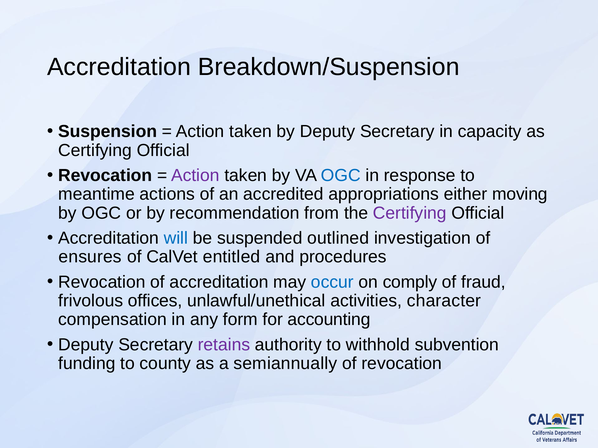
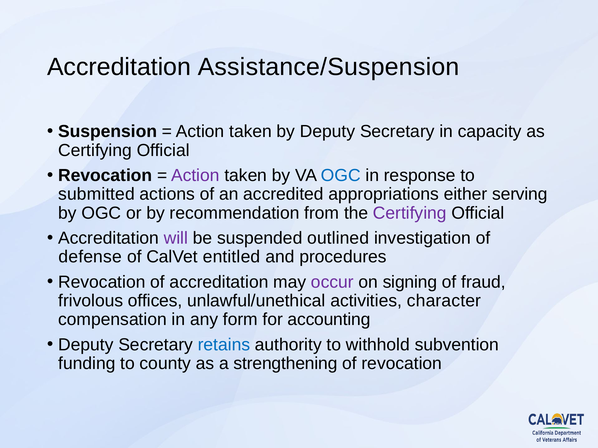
Breakdown/Suspension: Breakdown/Suspension -> Assistance/Suspension (329, 67)
meantime: meantime -> submitted (97, 194)
moving: moving -> serving (520, 194)
will colour: blue -> purple (176, 238)
ensures: ensures -> defense (90, 257)
occur colour: blue -> purple (332, 282)
comply: comply -> signing (410, 282)
retains colour: purple -> blue (224, 345)
semiannually: semiannually -> strengthening (286, 364)
